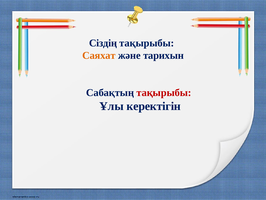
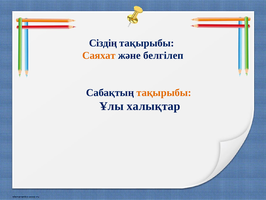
тарихын: тарихын -> белгілеп (163, 55)
тақырыбы colour: red -> orange (164, 92)
керектігін: керектігін -> халықтар (154, 106)
